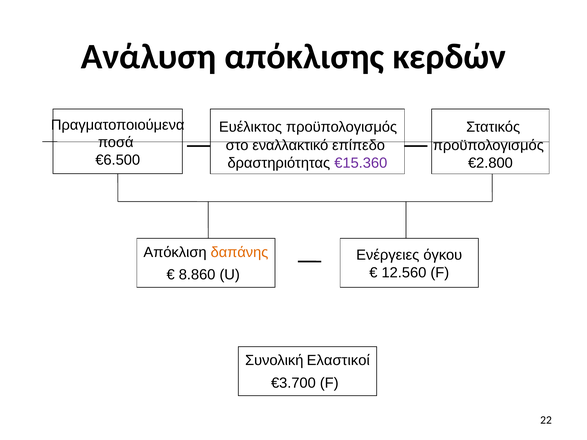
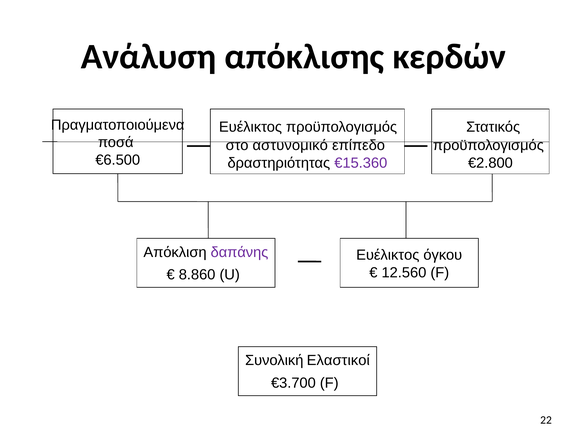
εναλλακτικό: εναλλακτικό -> αστυνομικό (290, 146)
δαπάνης colour: orange -> purple (239, 252)
Ενέργειες: Ενέργειες -> Ευέλικτος (388, 255)
